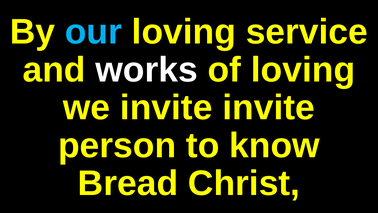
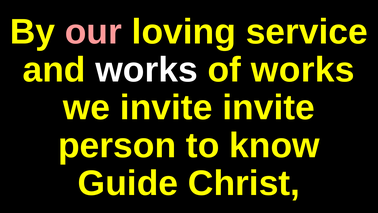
our colour: light blue -> pink (93, 32)
of loving: loving -> works (303, 70)
Bread: Bread -> Guide (128, 183)
